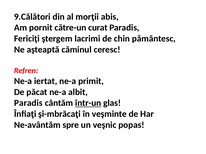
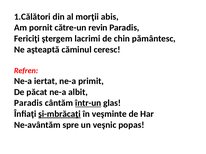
9.Călători: 9.Călători -> 1.Călători (32, 17)
curat: curat -> revin (98, 28)
şi-mbrăcaţi underline: none -> present (59, 114)
